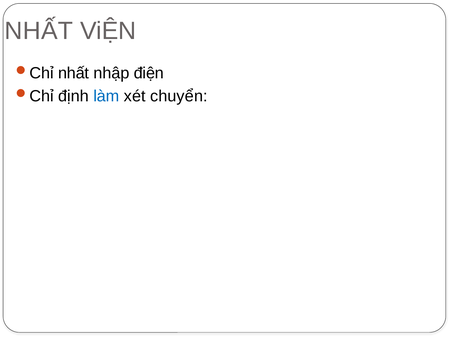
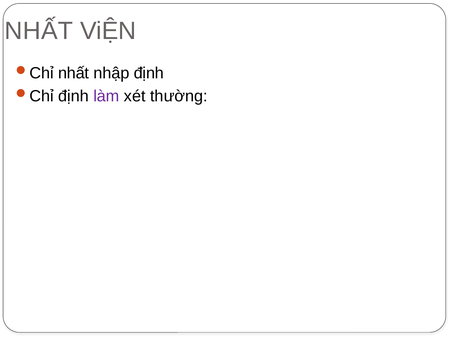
nhập điện: điện -> định (149, 73)
làm colour: blue -> purple (106, 96)
chuyển: chuyển -> thường (179, 96)
